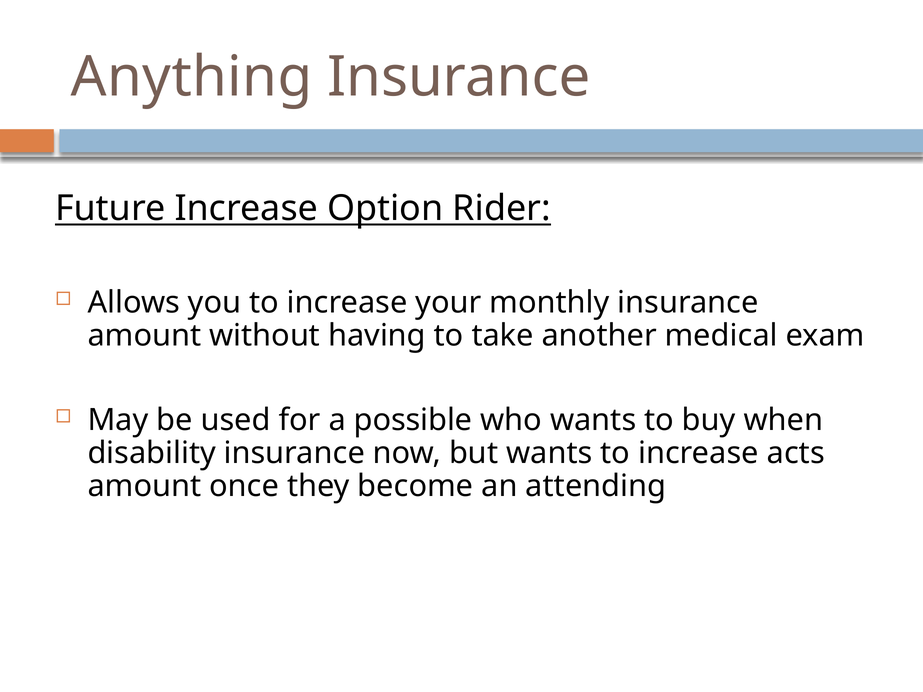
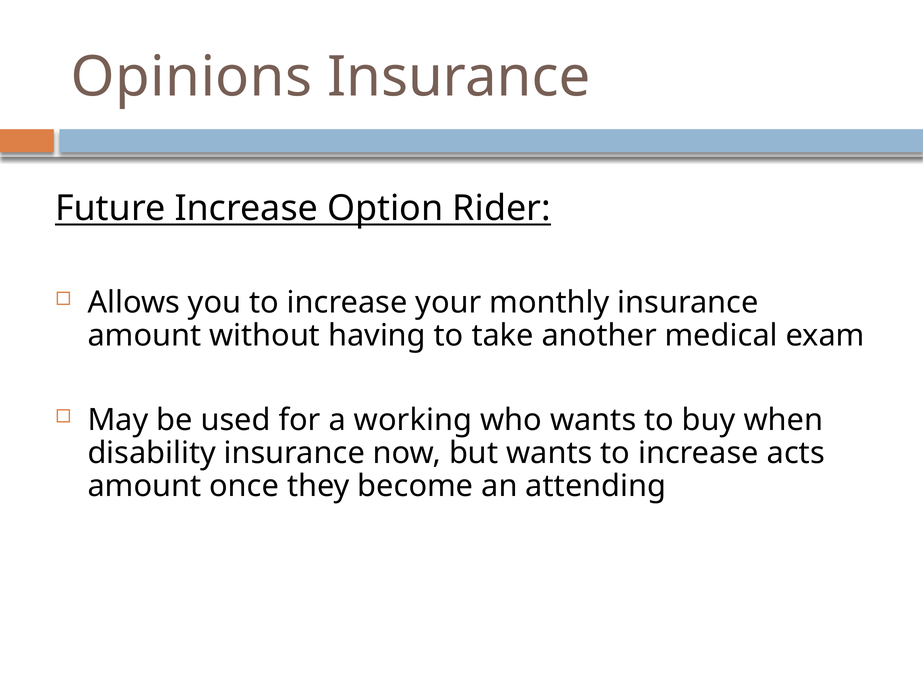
Anything: Anything -> Opinions (192, 77)
possible: possible -> working (413, 420)
